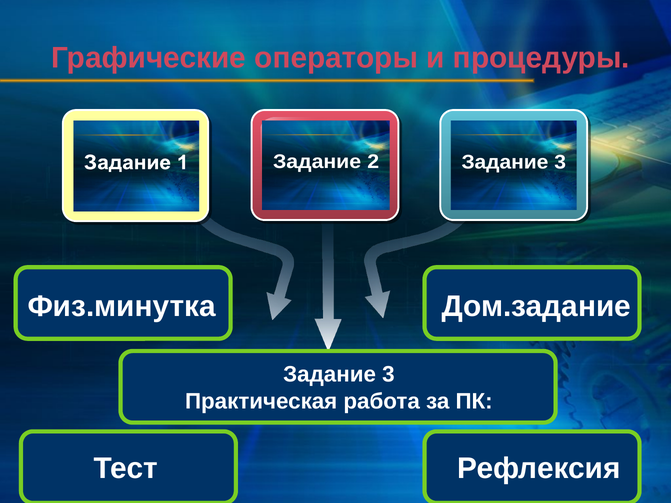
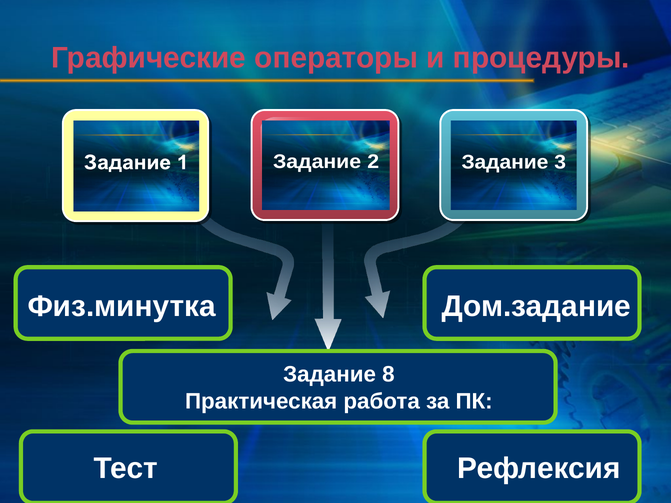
3: 3 -> 8 (388, 375)
